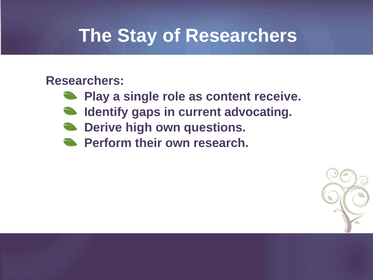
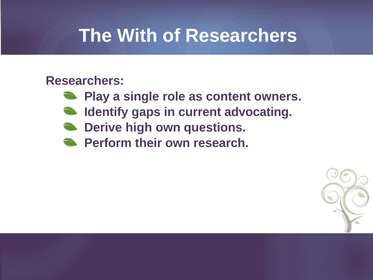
Stay: Stay -> With (137, 36)
receive: receive -> owners (278, 96)
